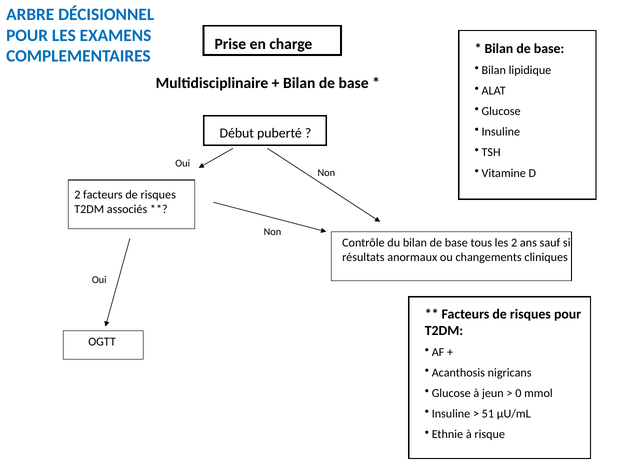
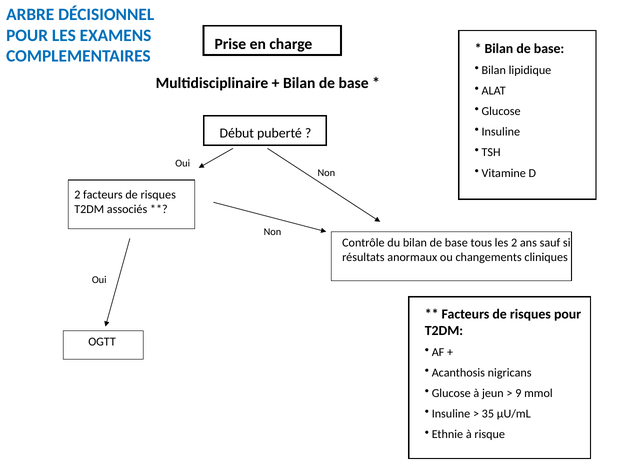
0: 0 -> 9 (518, 394)
51: 51 -> 35 (488, 414)
